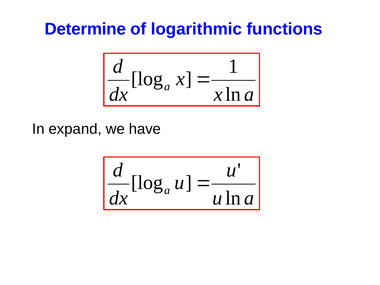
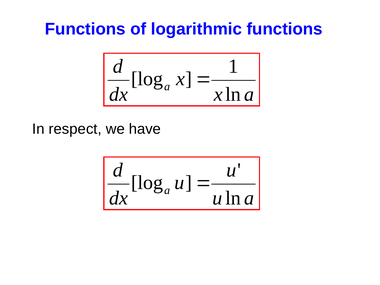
Determine: Determine -> Functions (85, 29)
expand: expand -> respect (75, 129)
